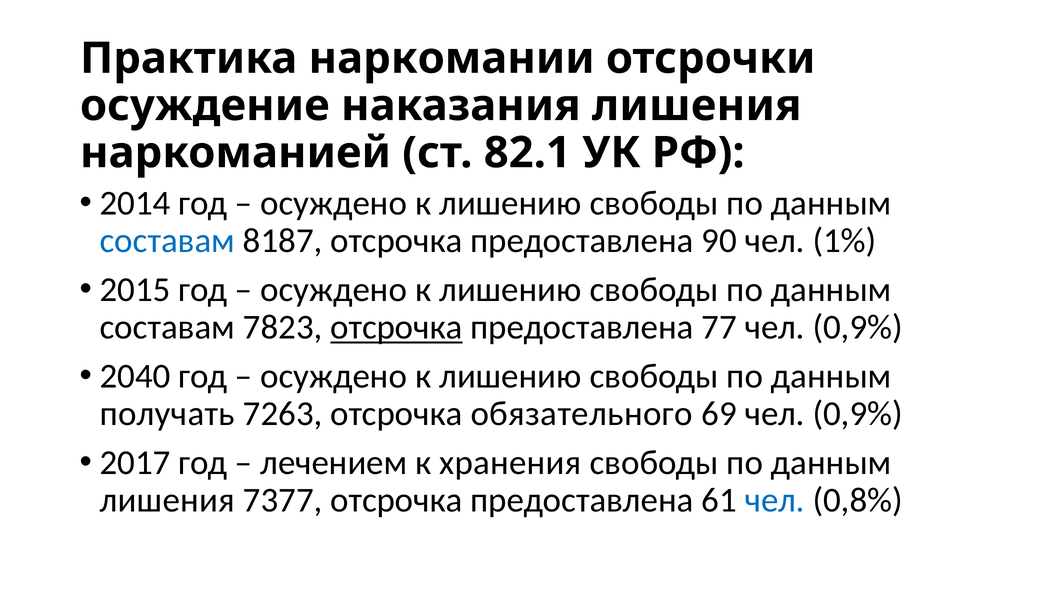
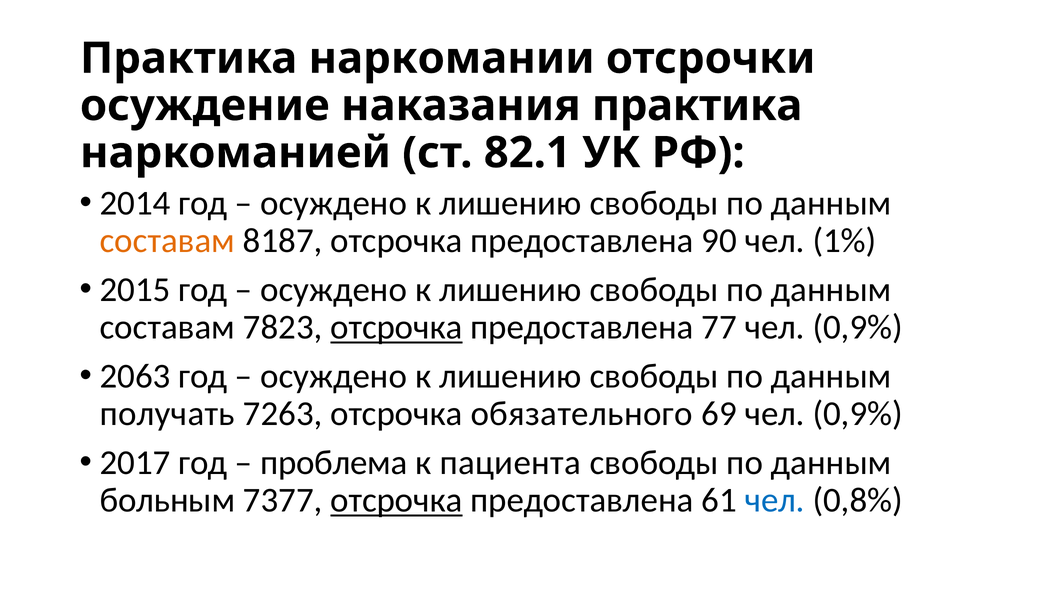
наказания лишения: лишения -> практика (697, 106)
составам colour: blue -> orange (167, 241)
2040: 2040 -> 2063 (135, 376)
лечением: лечением -> проблема (334, 463)
хранения: хранения -> пациента (510, 463)
лишения: лишения -> больным (167, 500)
отсрочка underline: none -> present (396, 500)
